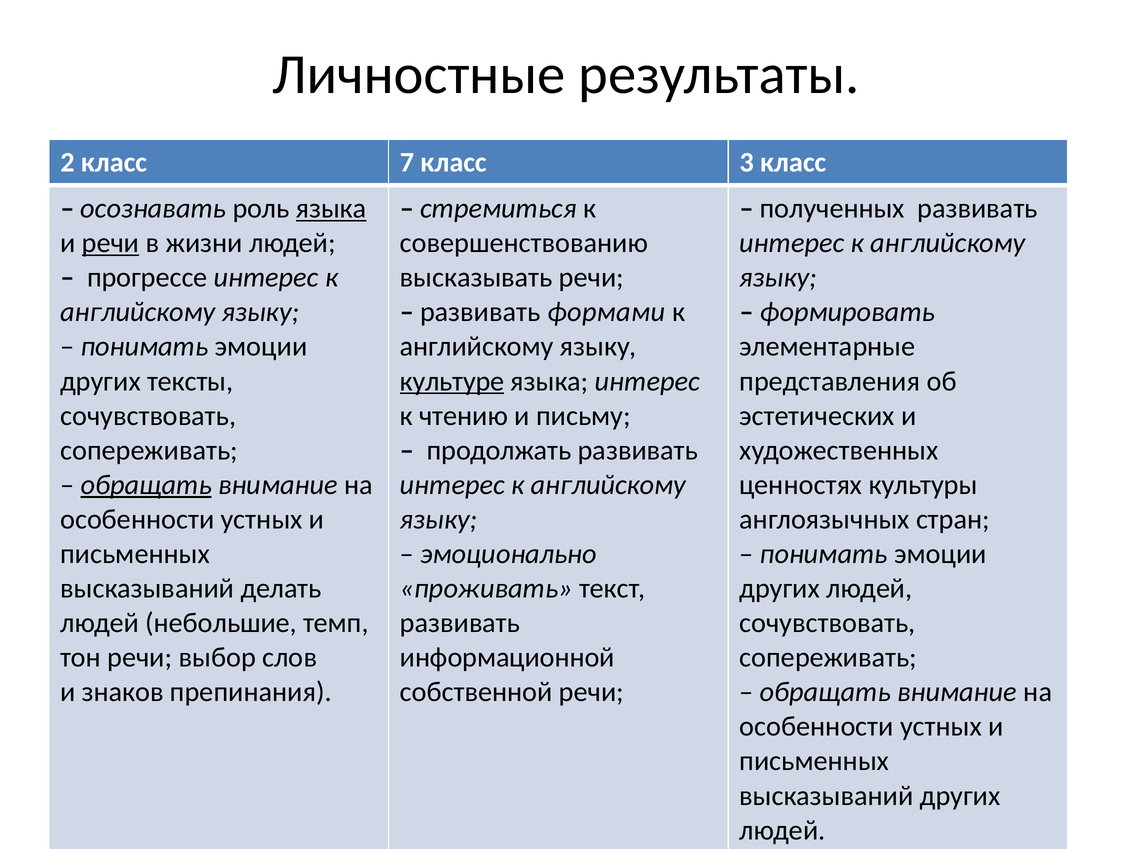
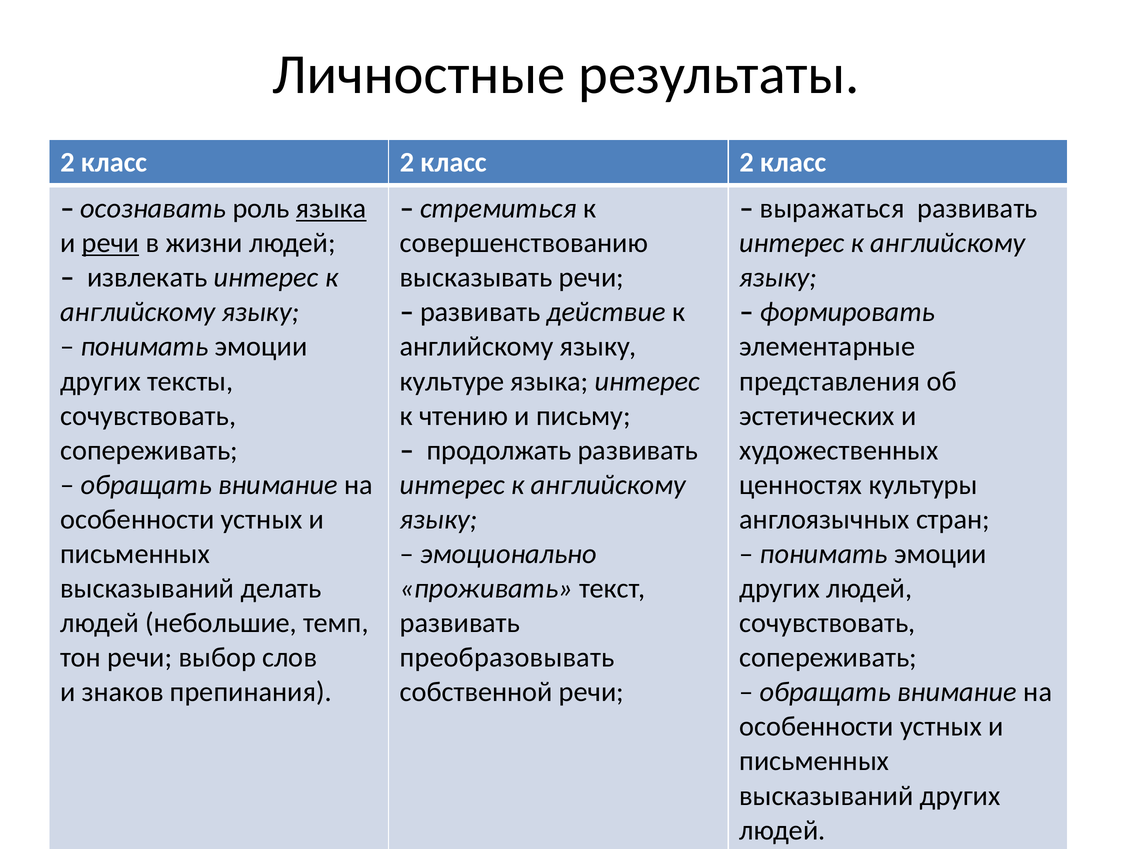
7: 7 -> 2 (407, 163)
3: 3 -> 2 (747, 163)
полученных: полученных -> выражаться (832, 209)
прогрессе: прогрессе -> извлекать (147, 278)
формами: формами -> действие (606, 312)
культуре underline: present -> none (452, 381)
обращать underline: present -> none (146, 485)
информационной: информационной -> преобразовывать (507, 658)
